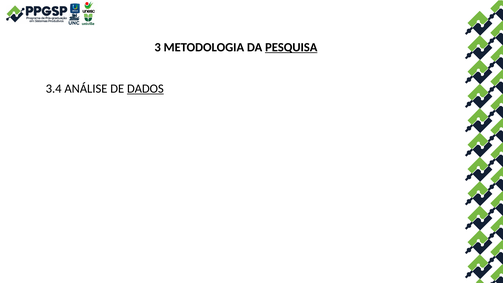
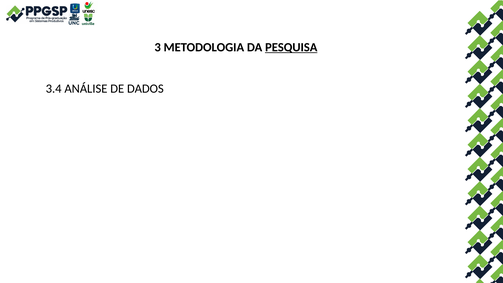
DADOS underline: present -> none (145, 89)
